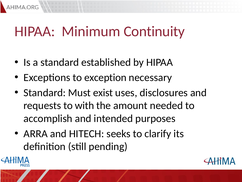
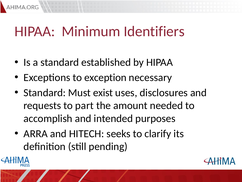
Continuity: Continuity -> Identifiers (154, 31)
with: with -> part (84, 105)
